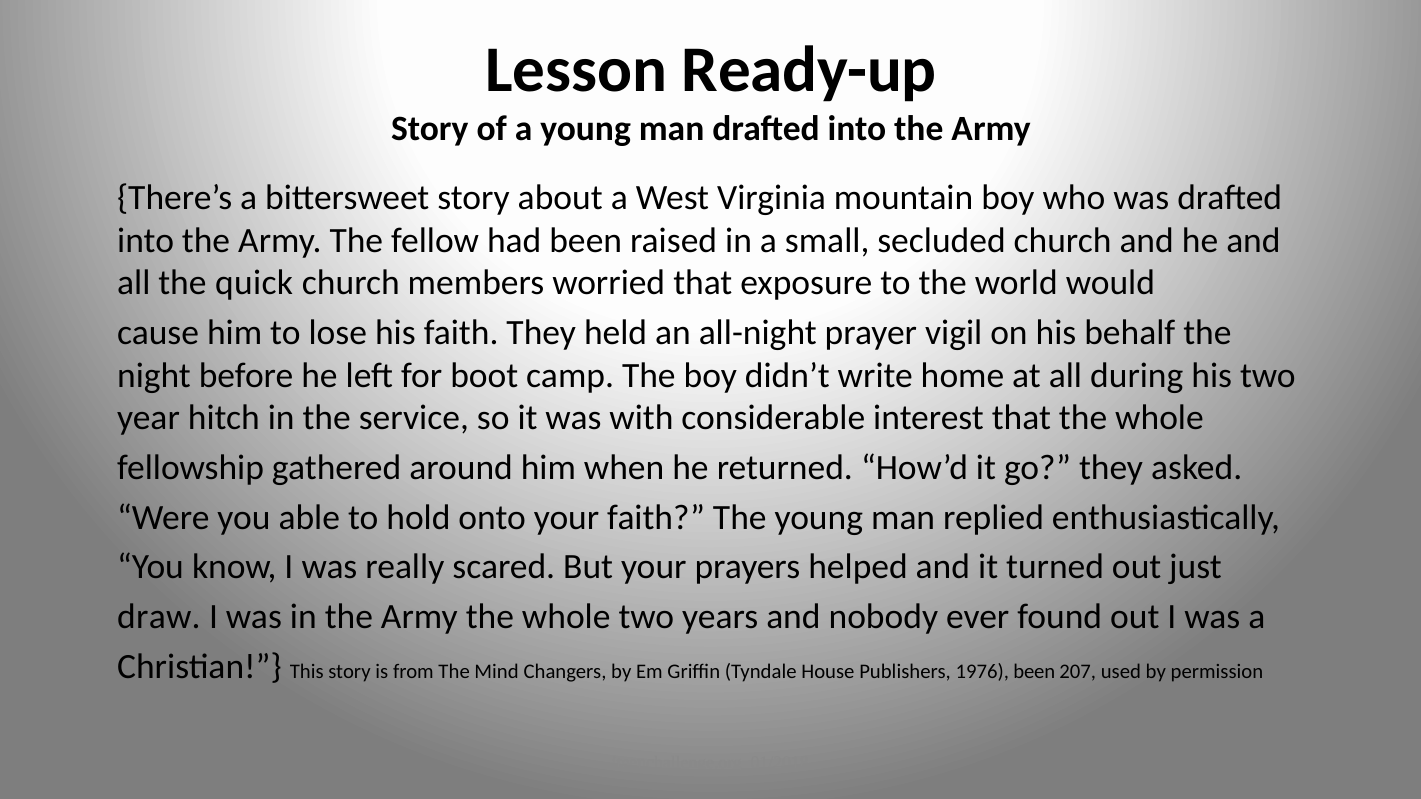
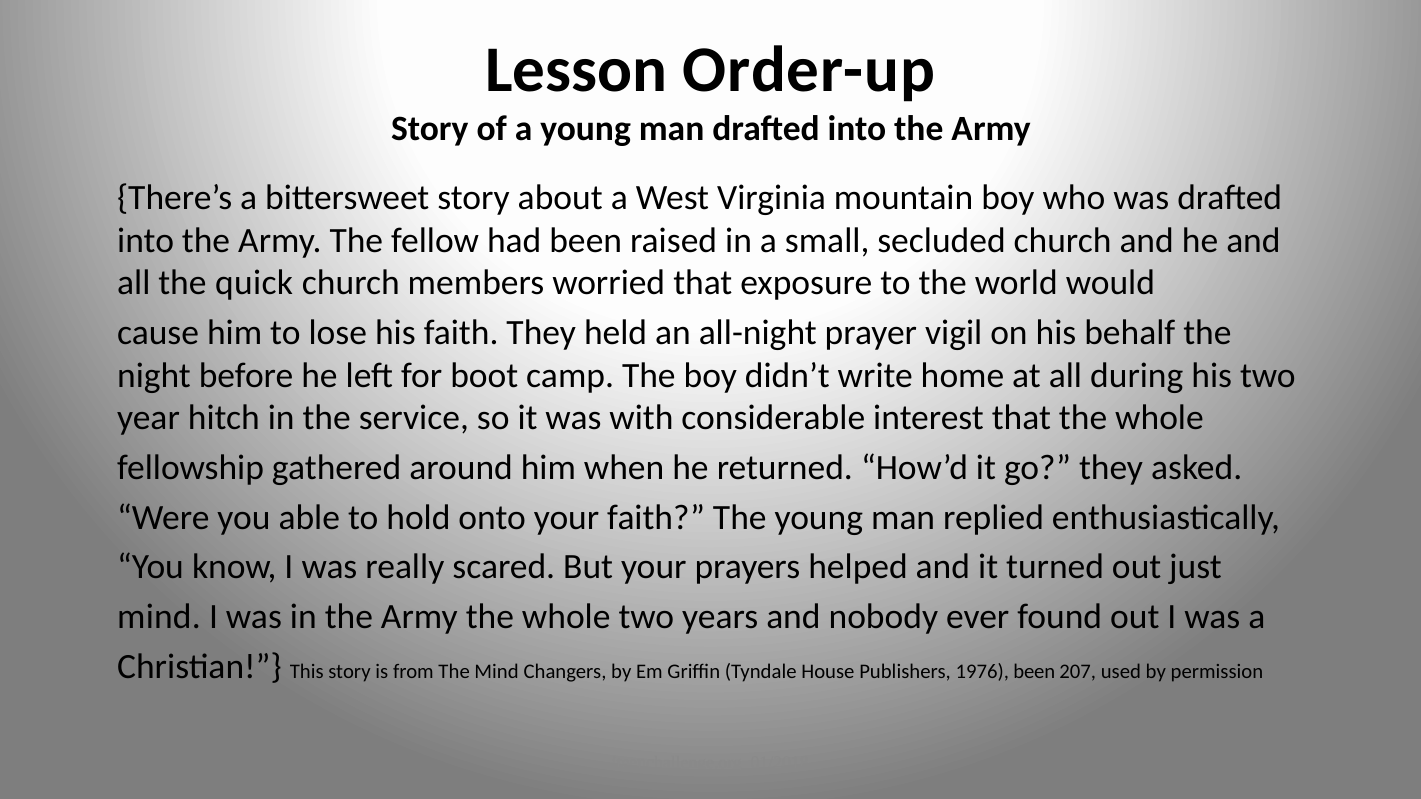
Ready-up: Ready-up -> Order-up (809, 70)
draw: draw -> mind (159, 617)
